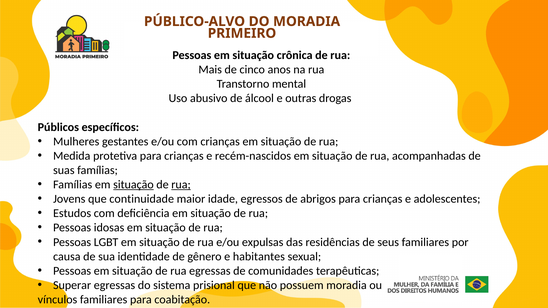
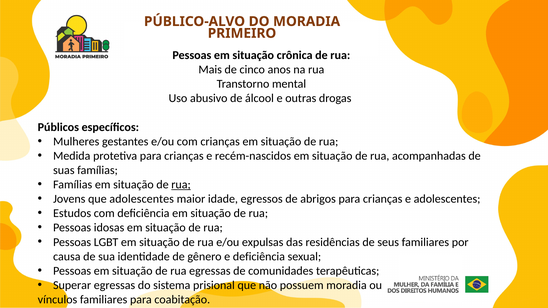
situação underline: present -> none (133, 185)
que continuidade: continuidade -> adolescentes (142, 199)
e habitantes: habitantes -> deficiência (259, 257)
